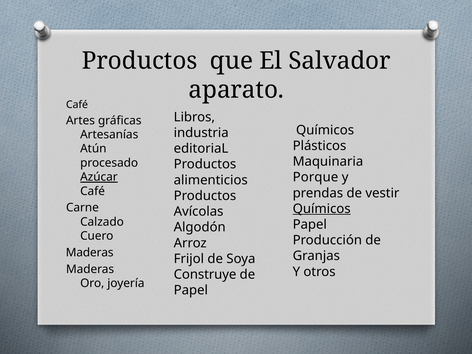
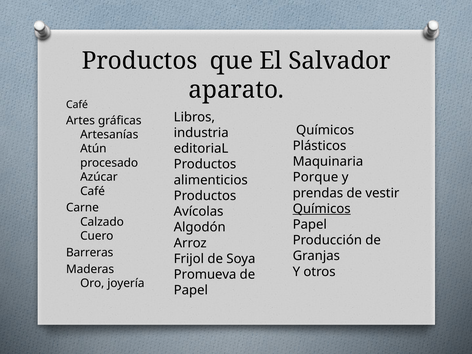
Azúcar underline: present -> none (99, 177)
Maderas: Maderas -> Barreras (90, 253)
Construye: Construye -> Promueva (205, 275)
